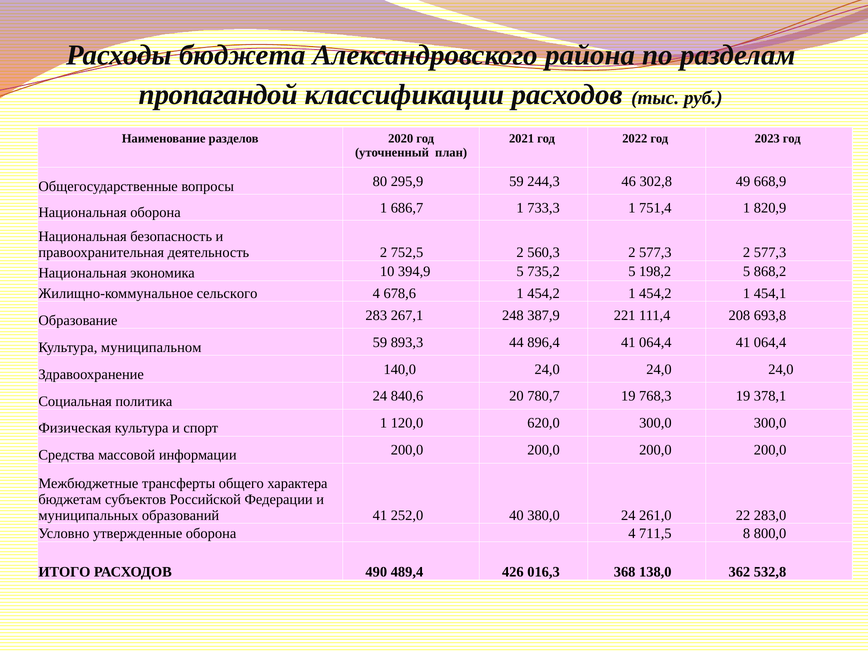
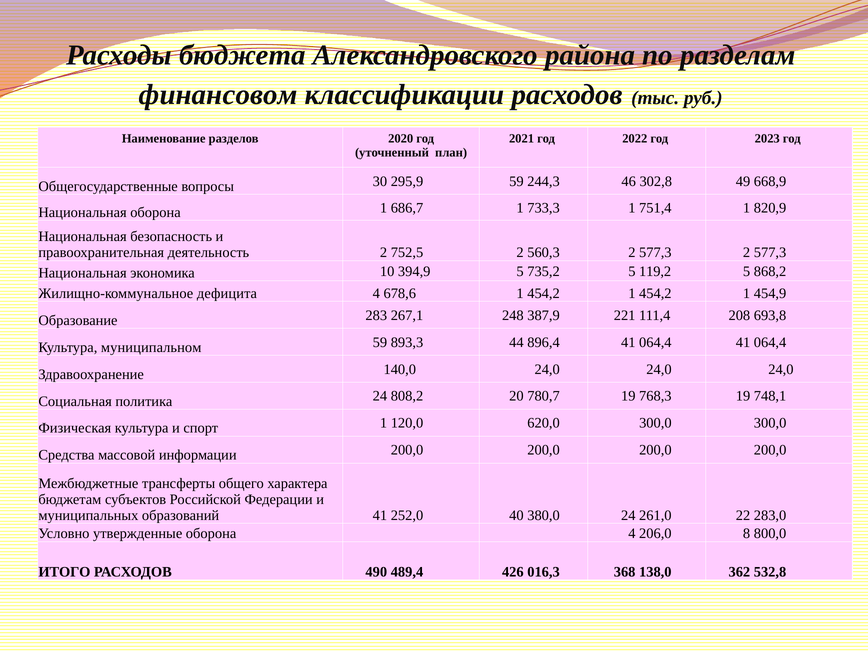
пропагандой: пропагандой -> финансовом (218, 95)
80: 80 -> 30 (380, 181)
198,2: 198,2 -> 119,2 (655, 271)
сельского: сельского -> дефицита (227, 293)
454,1: 454,1 -> 454,9 (770, 293)
840,6: 840,6 -> 808,2 (407, 396)
378,1: 378,1 -> 748,1 (770, 396)
711,5: 711,5 -> 206,0 (655, 534)
